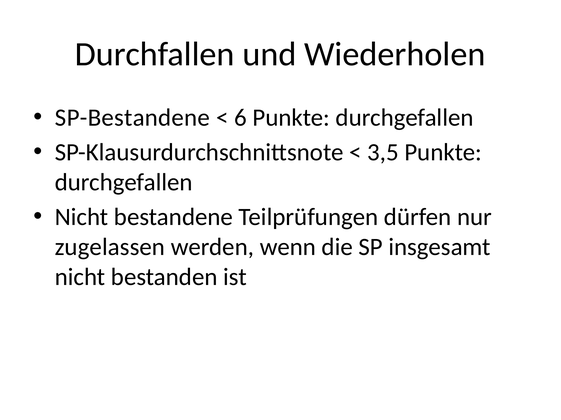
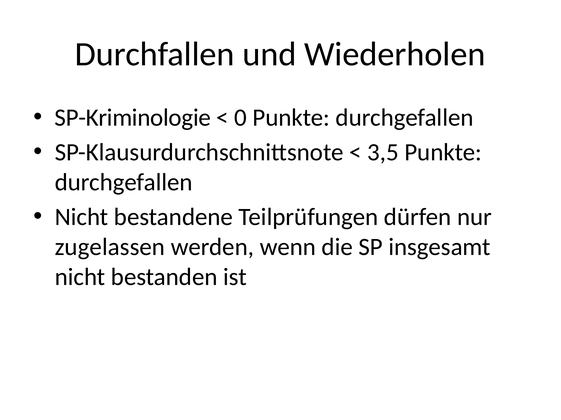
SP-Bestandene: SP-Bestandene -> SP-Kriminologie (133, 118)
6: 6 -> 0 (241, 118)
